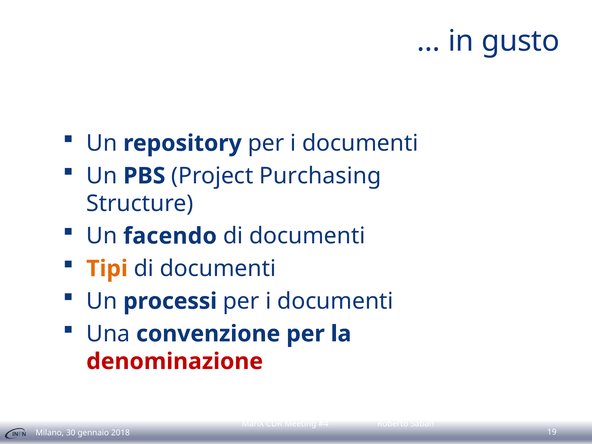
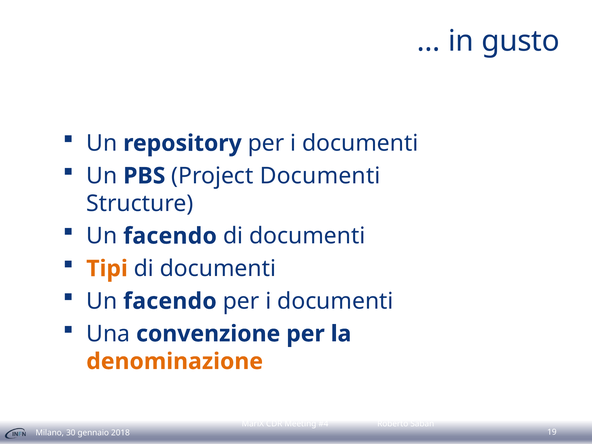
Project Purchasing: Purchasing -> Documenti (320, 176)
processi: processi -> facendo (170, 301)
denominazione colour: red -> orange (175, 361)
